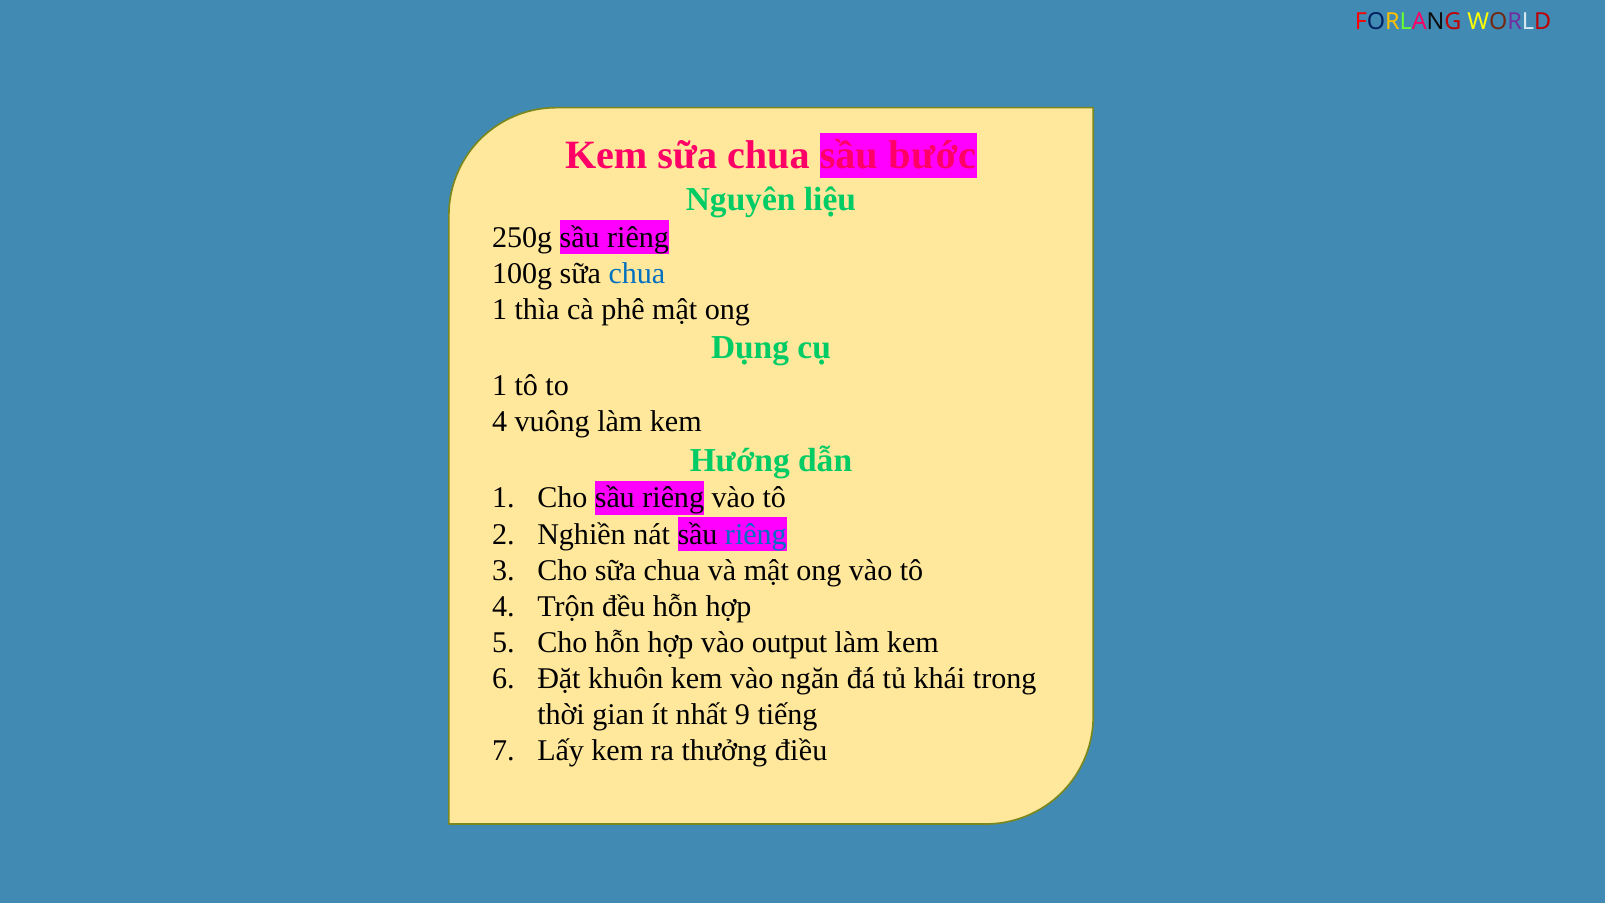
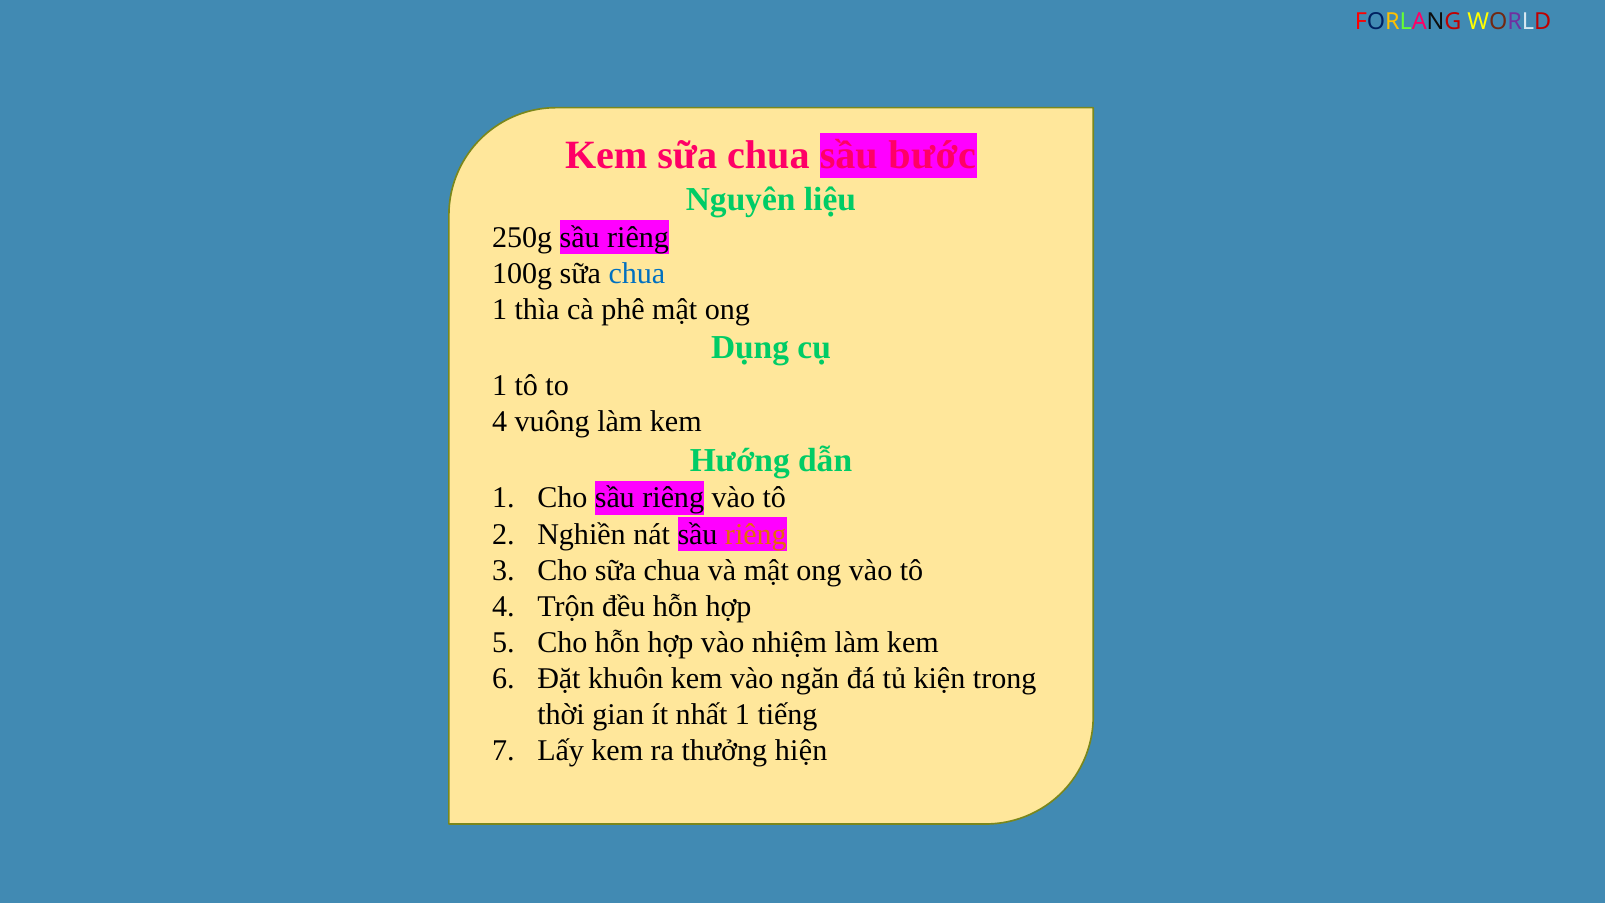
riêng colour: blue -> orange (756, 534)
output: output -> nhiệm (789, 642)
khái: khái -> kiện (939, 678)
nhất 9: 9 -> 1 (743, 715)
điều: điều -> hiện (801, 751)
